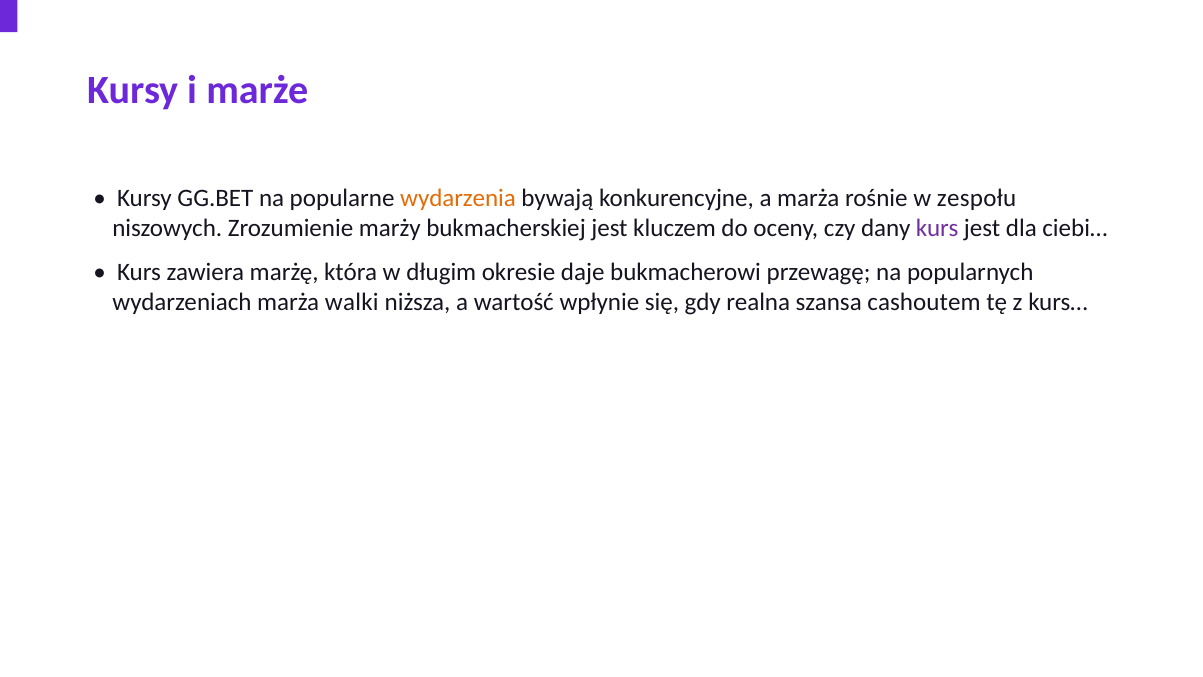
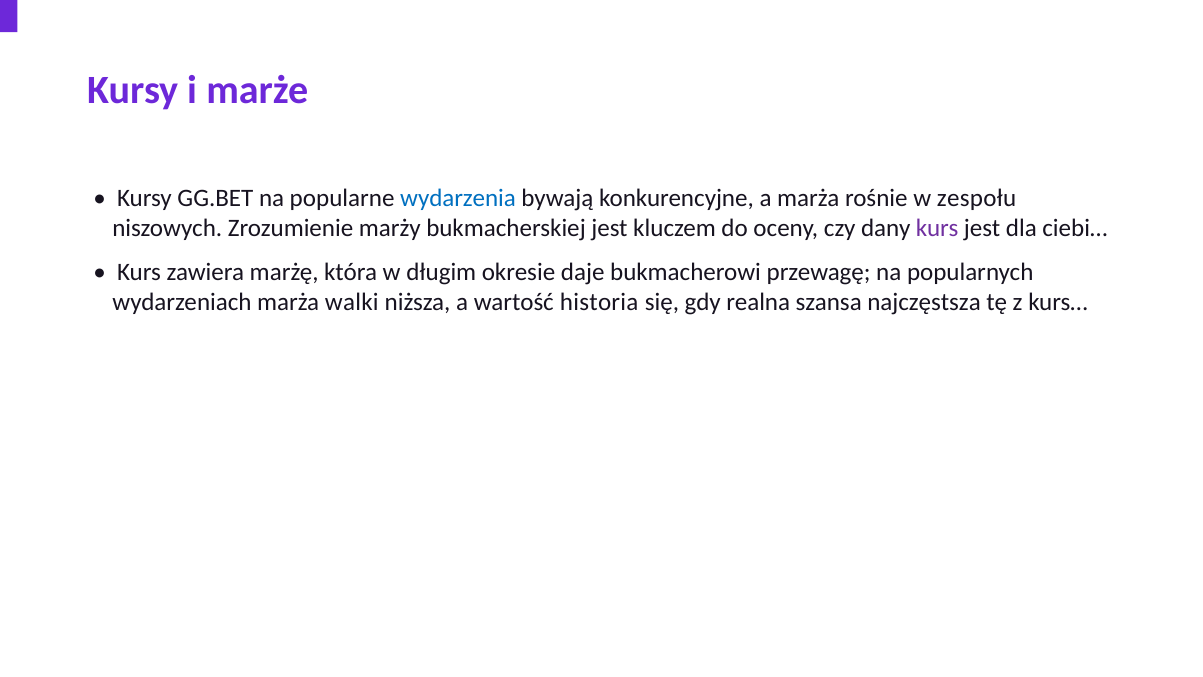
wydarzenia colour: orange -> blue (458, 198)
wpłynie: wpłynie -> historia (599, 302)
cashoutem: cashoutem -> najczęstsza (924, 302)
